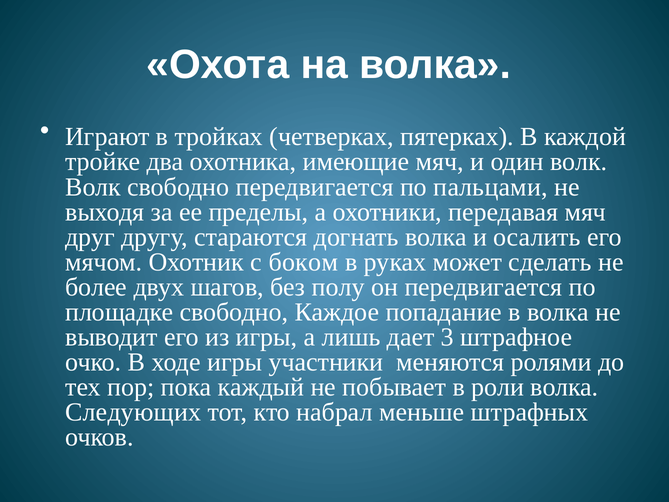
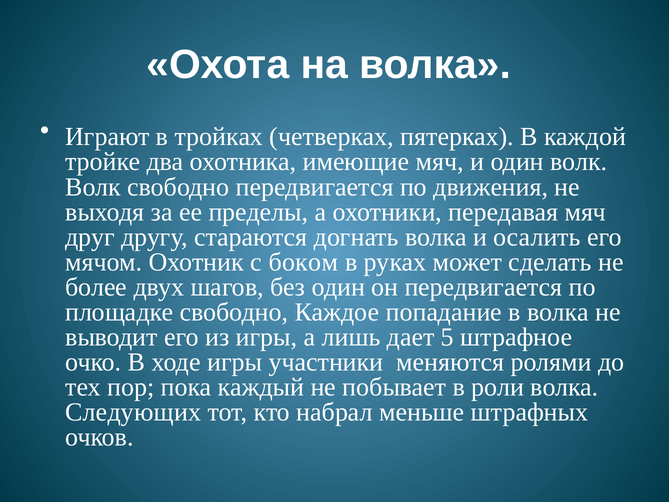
пальцами: пальцами -> движения (491, 187)
без полу: полу -> один (338, 287)
3: 3 -> 5 (447, 337)
